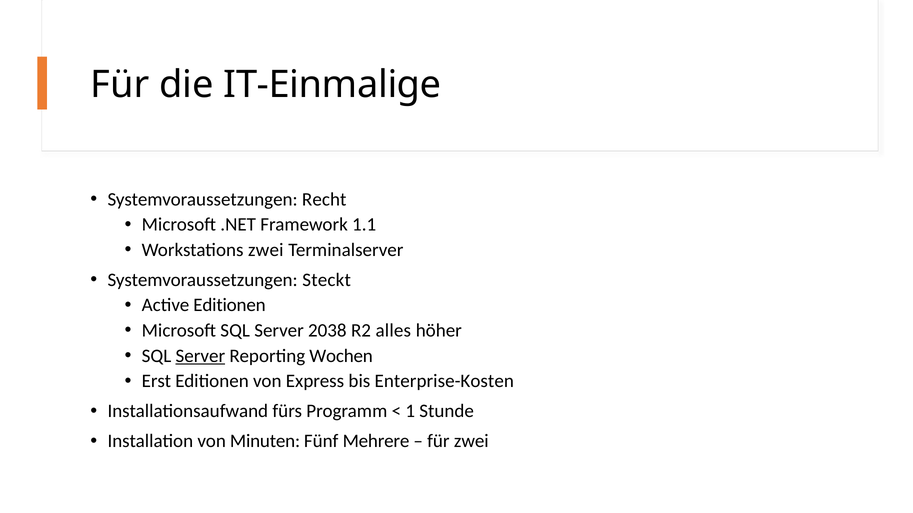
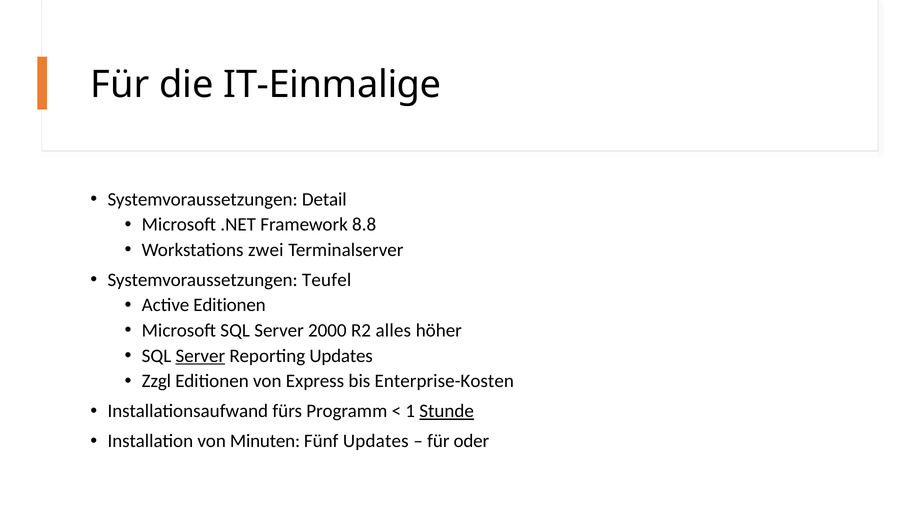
Recht: Recht -> Detail (324, 199)
1.1: 1.1 -> 8.8 (364, 225)
Steckt: Steckt -> Teufel (327, 280)
2038: 2038 -> 2000 (327, 331)
Reporting Wochen: Wochen -> Updates (341, 356)
Erst: Erst -> Zzgl (156, 381)
Stunde underline: none -> present (447, 412)
Fünf Mehrere: Mehrere -> Updates (376, 442)
für zwei: zwei -> oder (471, 442)
